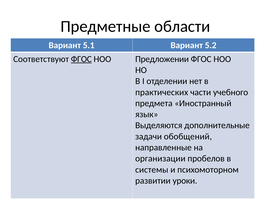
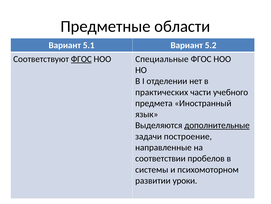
Предложении: Предложении -> Специальные (162, 59)
дополнительные underline: none -> present (217, 125)
обобщений: обобщений -> построение (188, 136)
организации: организации -> соответствии (160, 158)
